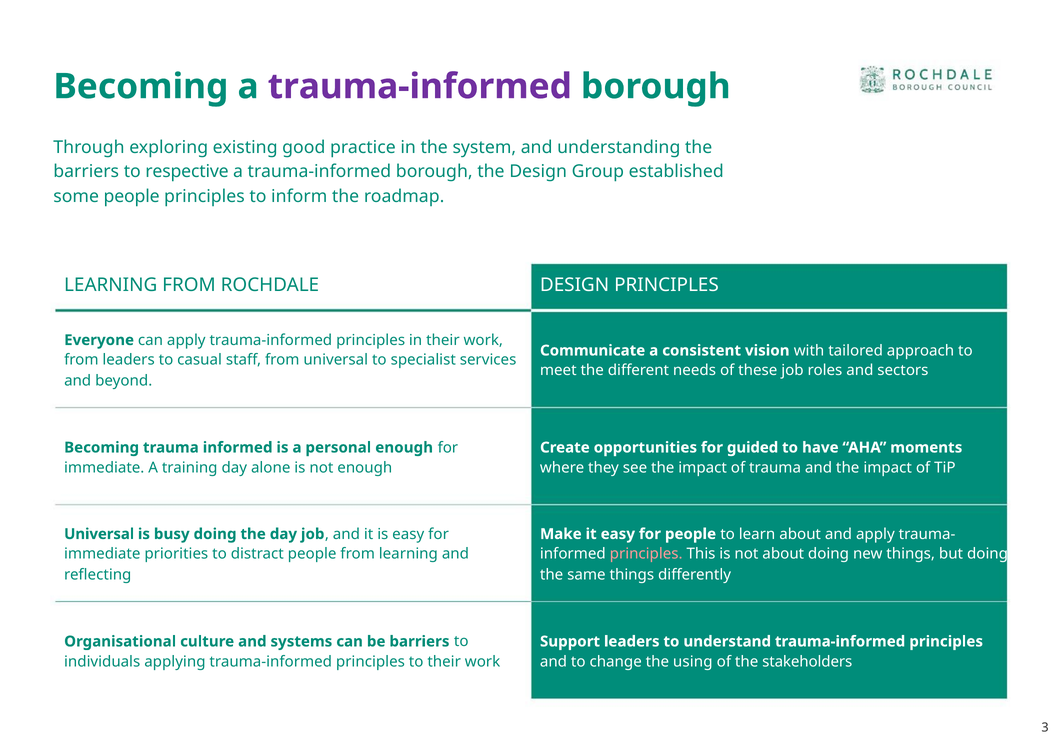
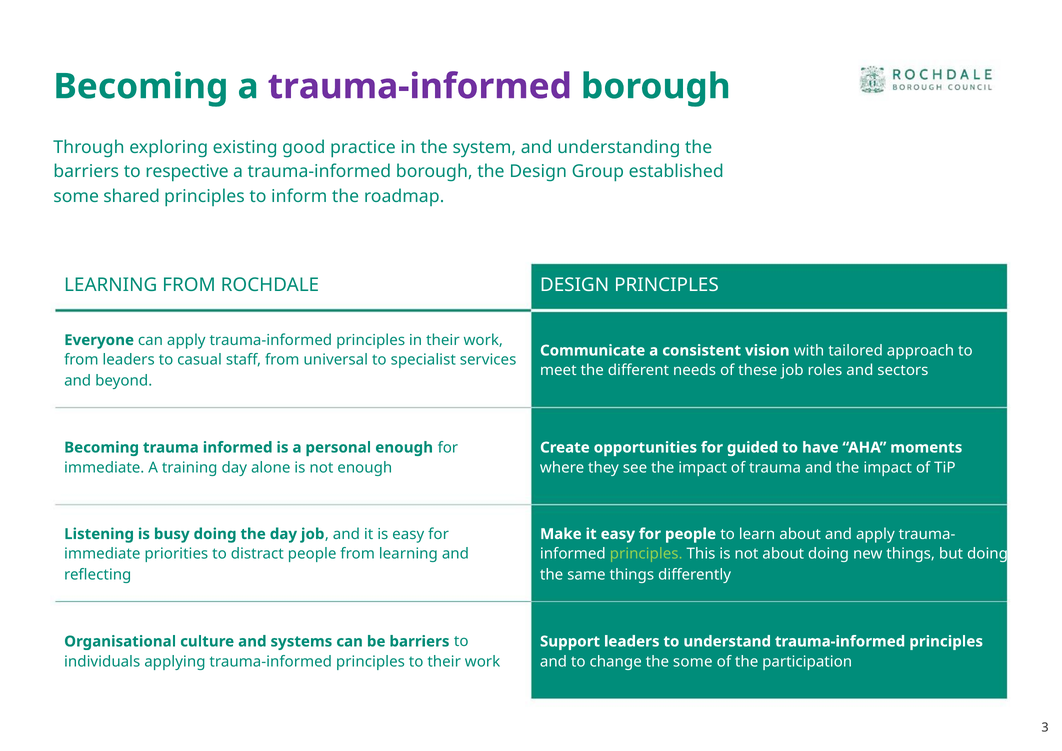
some people: people -> shared (132, 197)
Universal: Universal -> Listening (99, 534)
principles colour: pink -> light green (646, 554)
the using: using -> some (693, 662)
stakeholders: stakeholders -> participation (807, 662)
